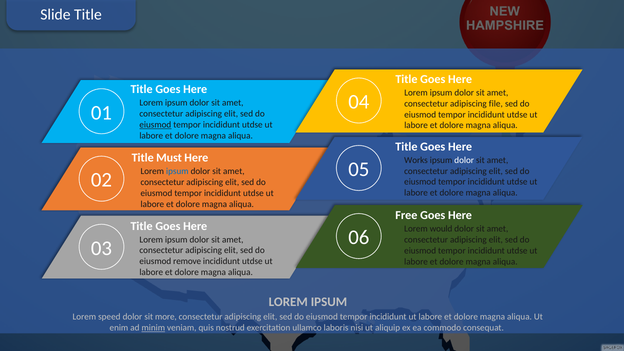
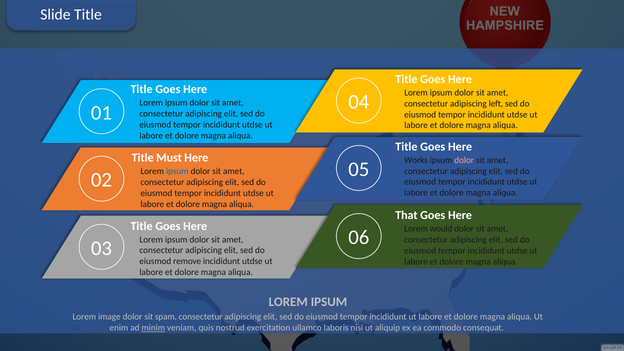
file: file -> left (496, 104)
eiusmod underline: present -> none (155, 125)
dolor colour: white -> pink (464, 160)
Free: Free -> That (406, 215)
speed: speed -> image (109, 317)
more: more -> spam (166, 317)
